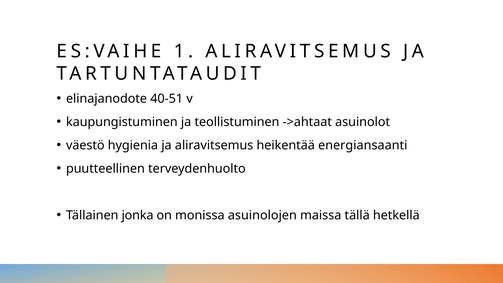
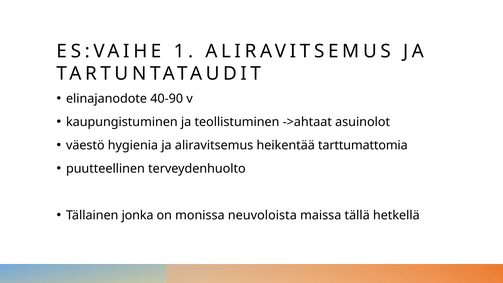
40-51: 40-51 -> 40-90 (167, 99)
energiansaanti: energiansaanti -> tarttumattomia (363, 145)
asuinolojen: asuinolojen -> neuvoloista (262, 215)
